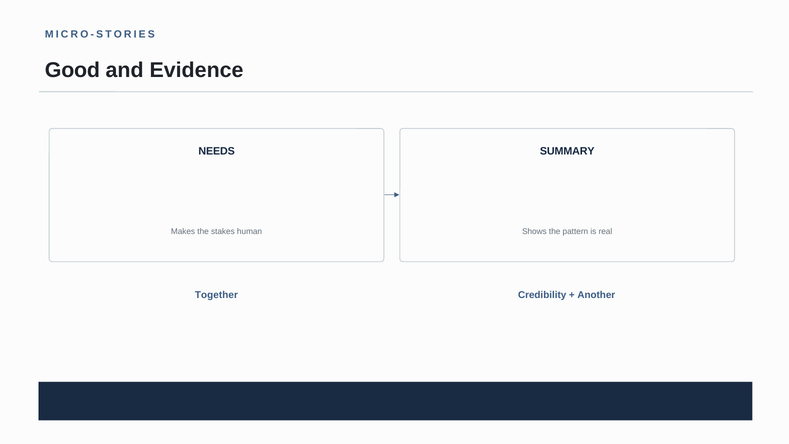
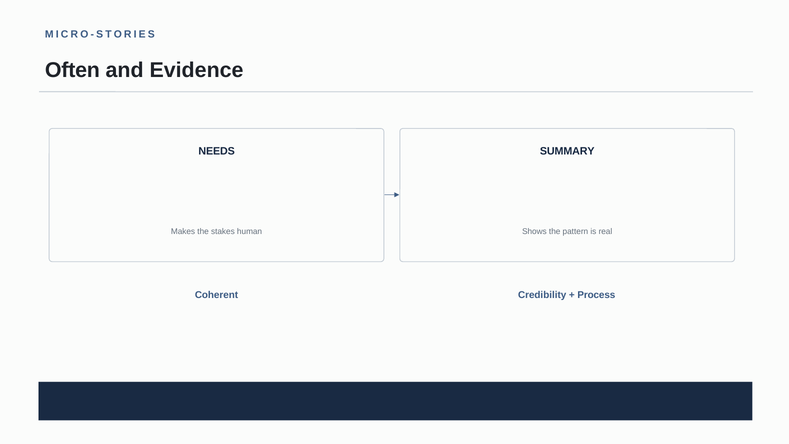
Good: Good -> Often (72, 70)
Together: Together -> Coherent (216, 295)
Another: Another -> Process (596, 295)
